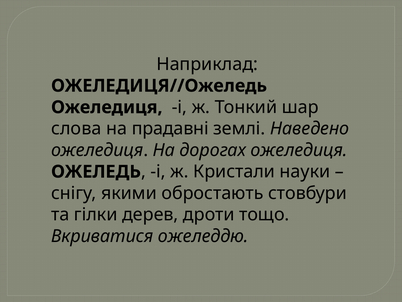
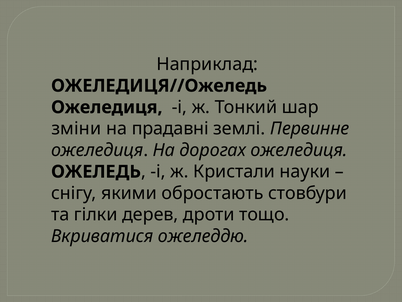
слова: слова -> зміни (76, 129)
Наведено: Наведено -> Первинне (310, 129)
